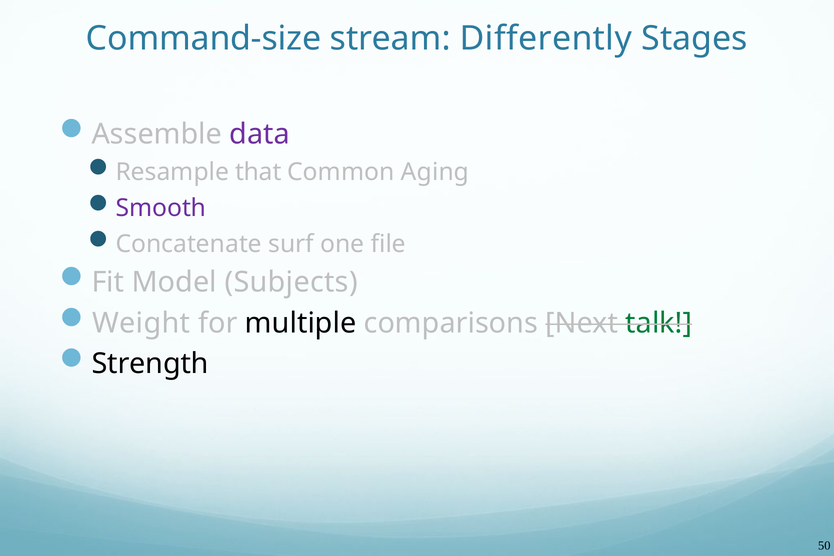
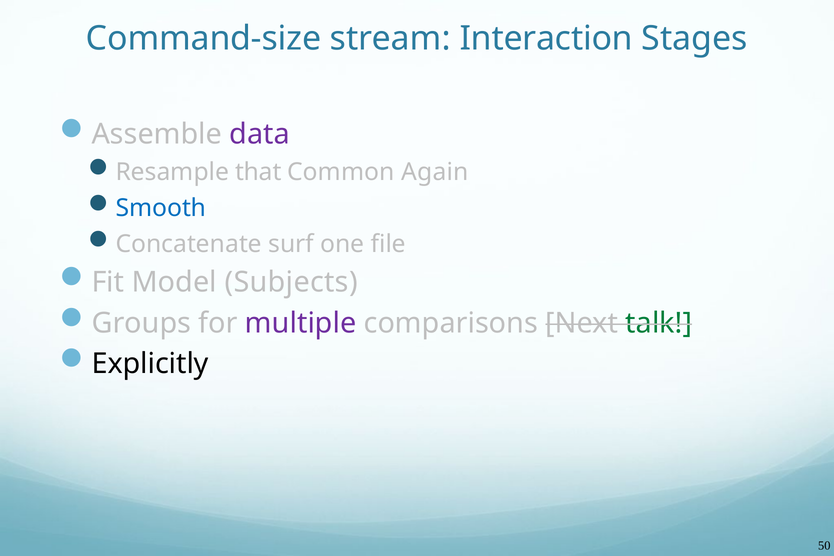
Differently: Differently -> Interaction (546, 39)
Aging: Aging -> Again (435, 172)
Smooth colour: purple -> blue (161, 208)
Weight: Weight -> Groups (141, 323)
multiple colour: black -> purple (301, 323)
Strength: Strength -> Explicitly (150, 364)
